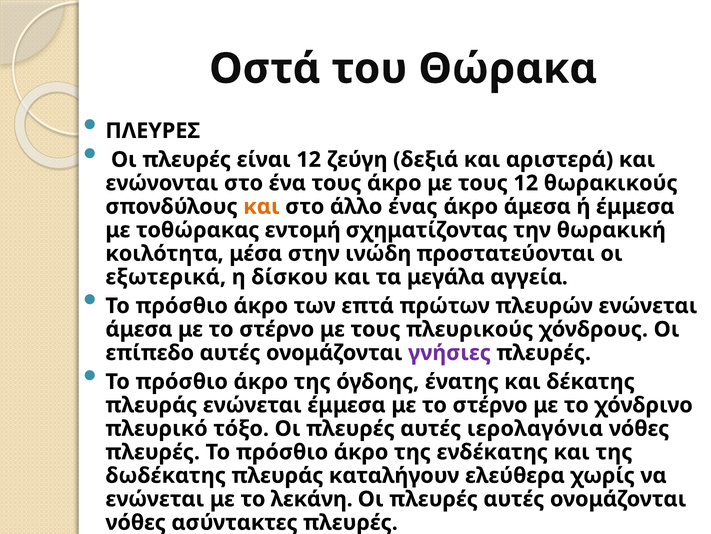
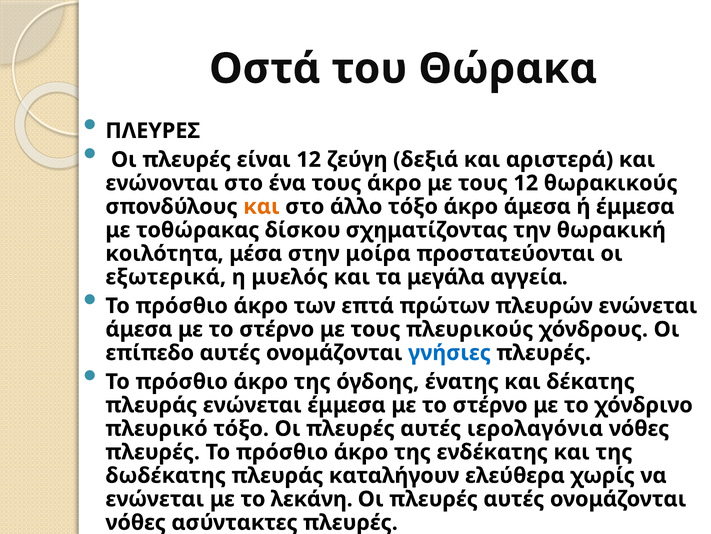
άλλο ένας: ένας -> τόξο (413, 206)
εντομή: εντομή -> δίσκου (303, 230)
ινώδη: ινώδη -> μοίρα (378, 253)
δίσκου: δίσκου -> μυελός (290, 277)
γνήσιες colour: purple -> blue (449, 352)
